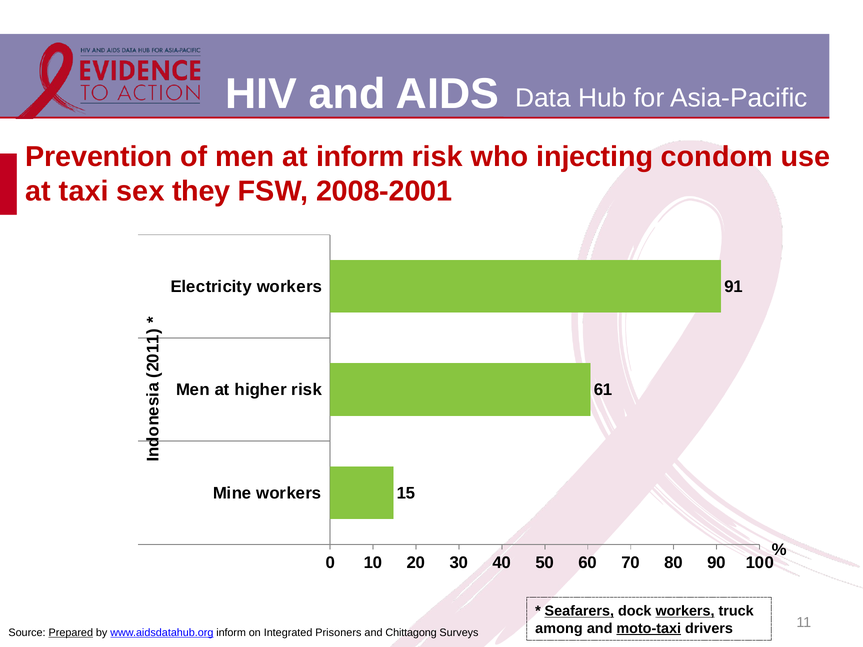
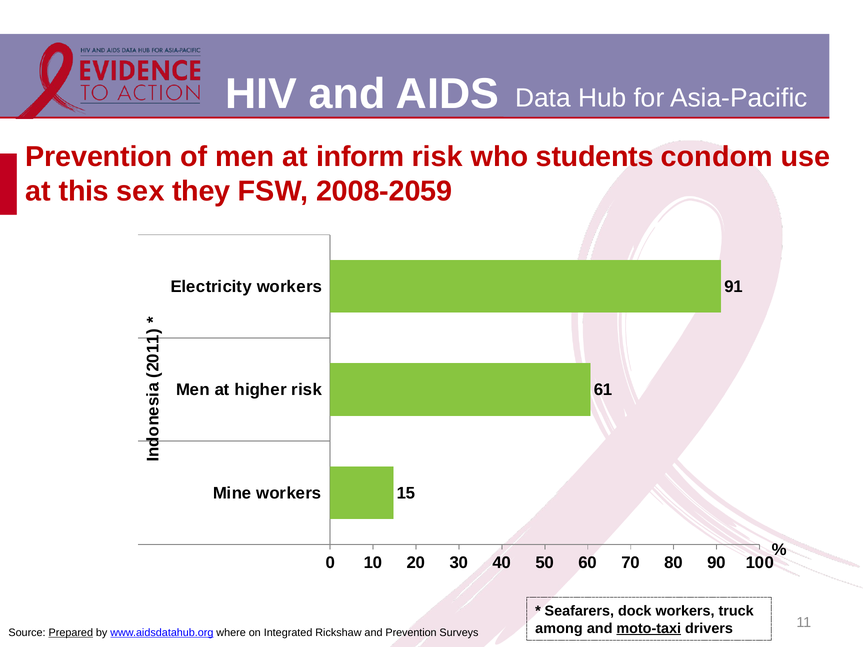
injecting: injecting -> students (595, 157)
taxi: taxi -> this (84, 191)
2008-2001: 2008-2001 -> 2008-2059 (384, 191)
Seafarers underline: present -> none (579, 611)
workers underline: present -> none (685, 611)
www.aidsdatahub.org inform: inform -> where (231, 633)
Prisoners: Prisoners -> Rickshaw (338, 633)
and Chittagong: Chittagong -> Prevention (411, 633)
